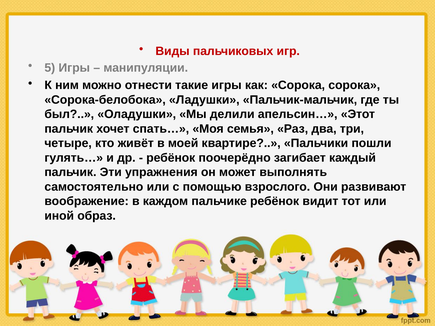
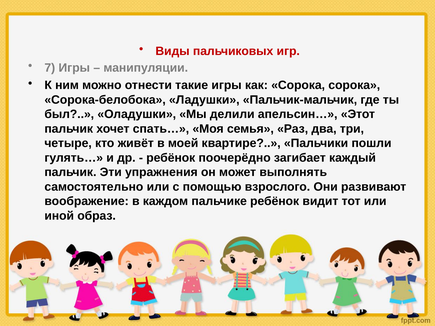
5: 5 -> 7 (50, 68)
